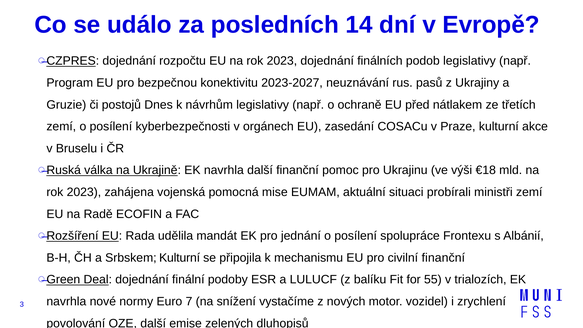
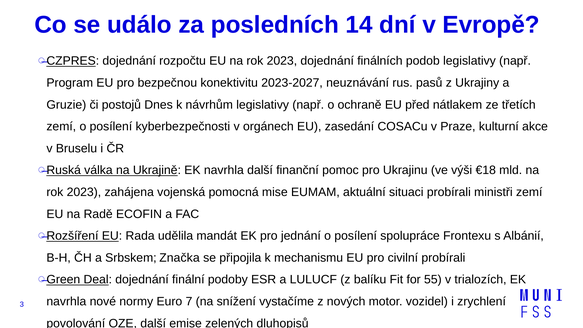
Srbskem Kulturní: Kulturní -> Značka (179, 258)
civilní finanční: finanční -> probírali (443, 258)
